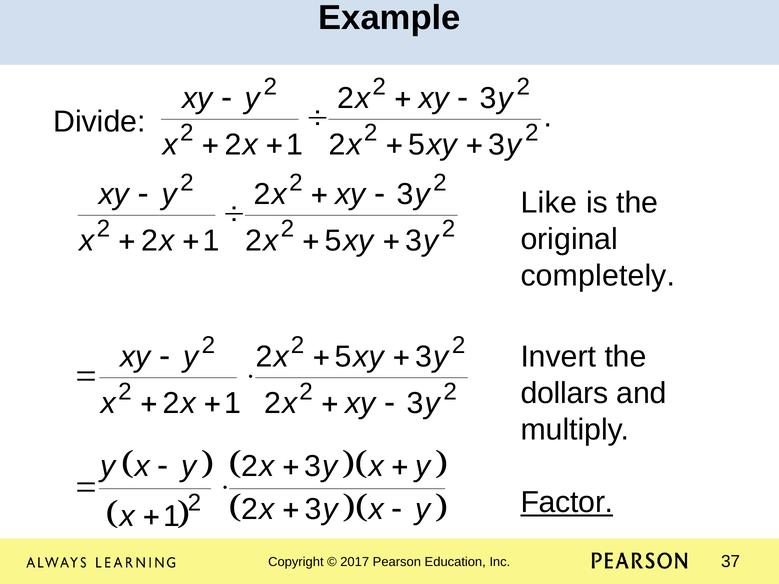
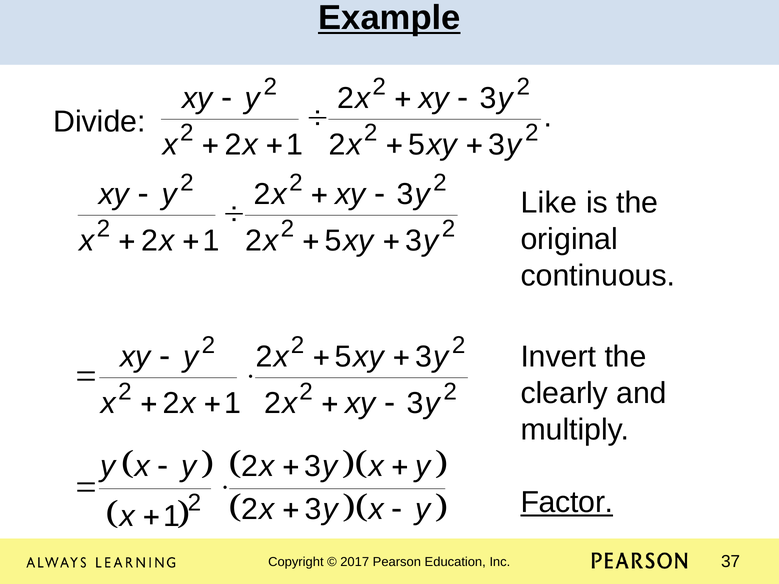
Example underline: none -> present (389, 18)
completely: completely -> continuous (598, 276)
dollars: dollars -> clearly (564, 393)
